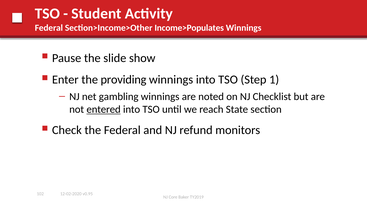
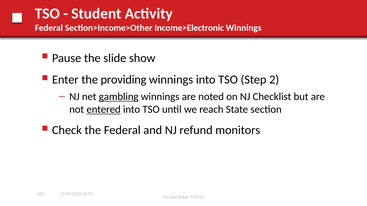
Income>Populates: Income>Populates -> Income>Electronic (189, 28)
1: 1 -> 2 (274, 80)
gambling underline: none -> present (119, 97)
